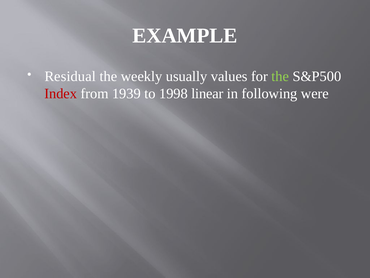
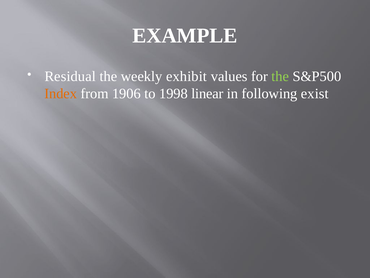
usually: usually -> exhibit (187, 76)
Index colour: red -> orange (61, 93)
1939: 1939 -> 1906 (126, 93)
were: were -> exist (315, 93)
